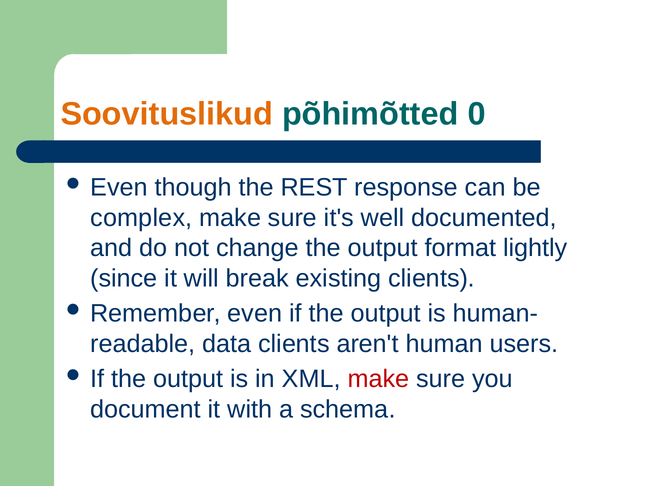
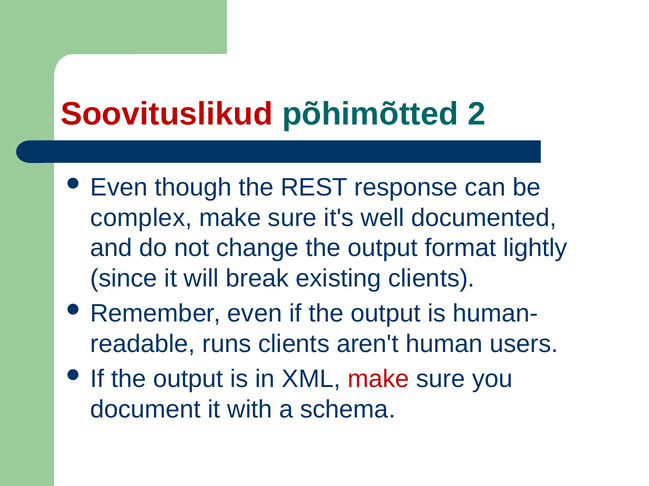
Soovituslikud colour: orange -> red (167, 114)
0: 0 -> 2 (477, 114)
data: data -> runs (227, 344)
